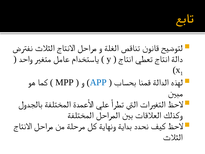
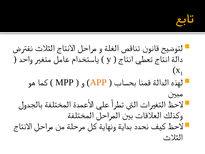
APP colour: blue -> orange (98, 82)
